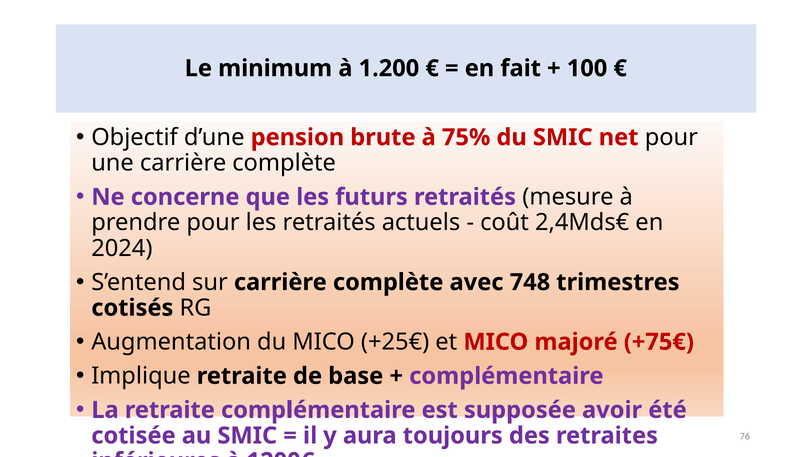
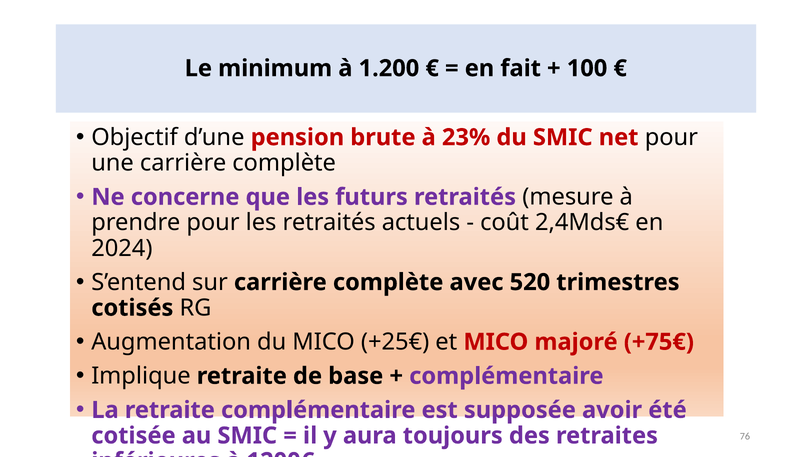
75%: 75% -> 23% (466, 137)
748: 748 -> 520 (530, 282)
